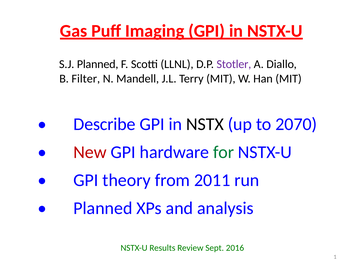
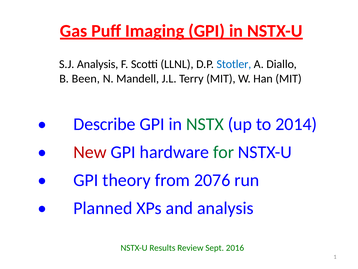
S.J Planned: Planned -> Analysis (98, 64)
Stotler colour: purple -> blue (234, 64)
Filter: Filter -> Been (86, 78)
NSTX colour: black -> green (205, 124)
2070: 2070 -> 2014 (296, 124)
2011: 2011 -> 2076 (212, 180)
